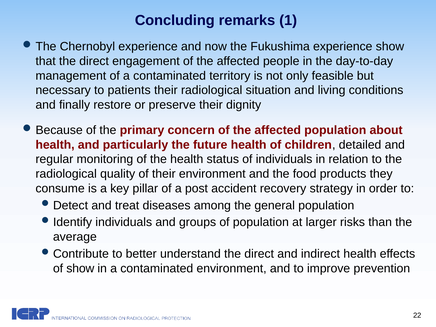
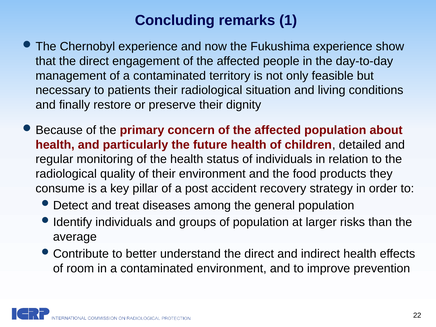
of show: show -> room (80, 268)
